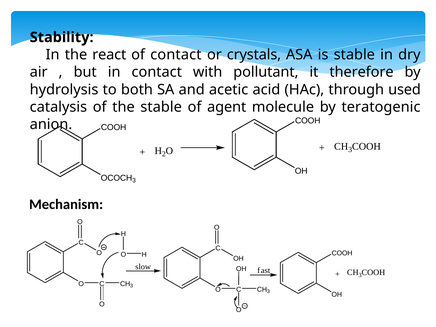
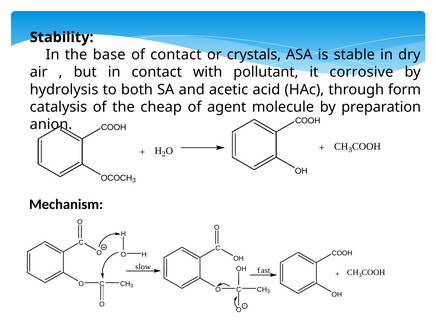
react: react -> base (109, 55)
therefore: therefore -> corrosive (361, 72)
used: used -> form (405, 90)
the stable: stable -> cheap (161, 107)
teratogenic: teratogenic -> preparation (381, 107)
